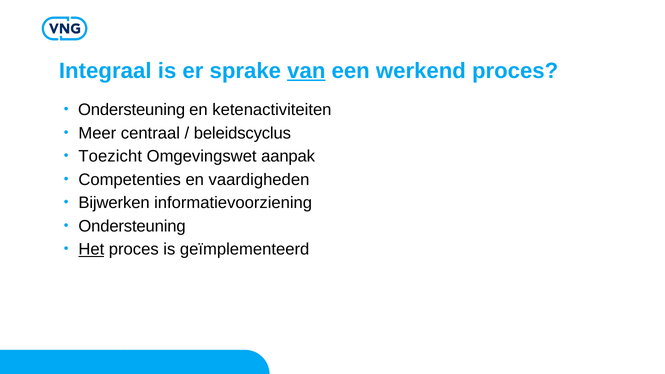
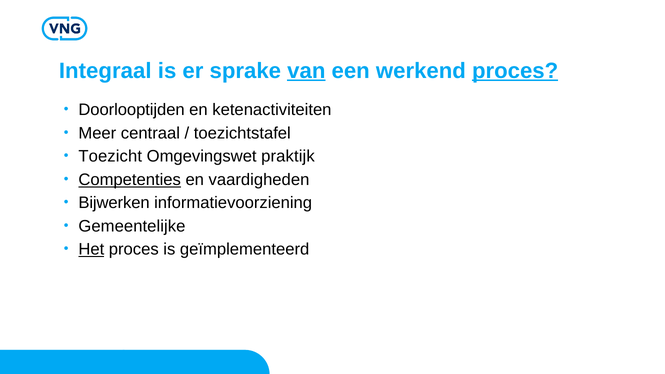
proces underline: none -> present (515, 71)
Ondersteuning: Ondersteuning -> Doorlooptijden (132, 110)
beleidscyclus: beleidscyclus -> toezichtstafel (242, 133)
aanpak: aanpak -> praktijk (288, 156)
Competenties underline: none -> present (130, 180)
Ondersteuning: Ondersteuning -> Gemeentelijke (132, 226)
